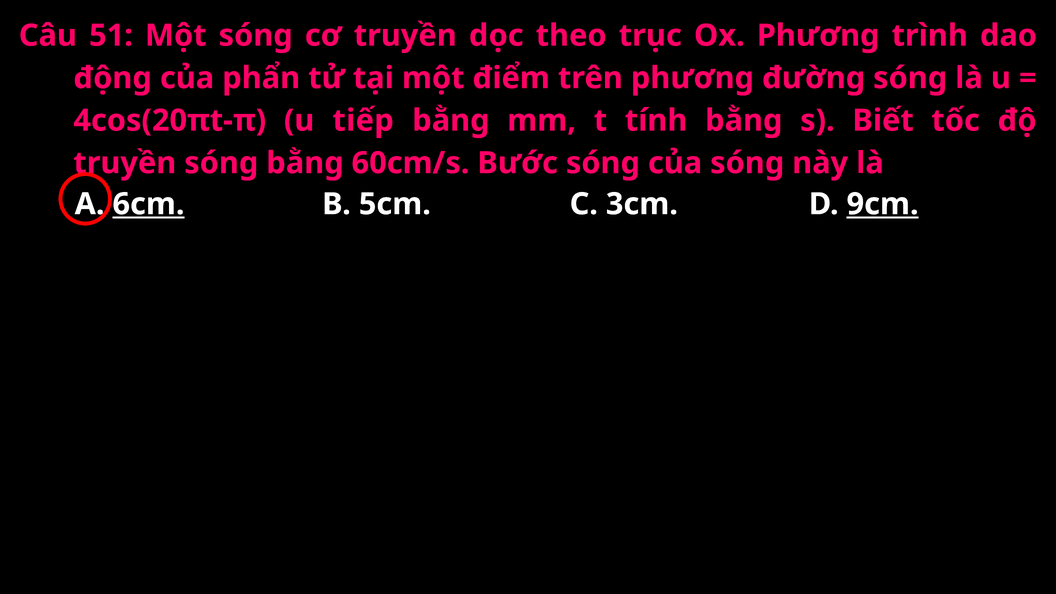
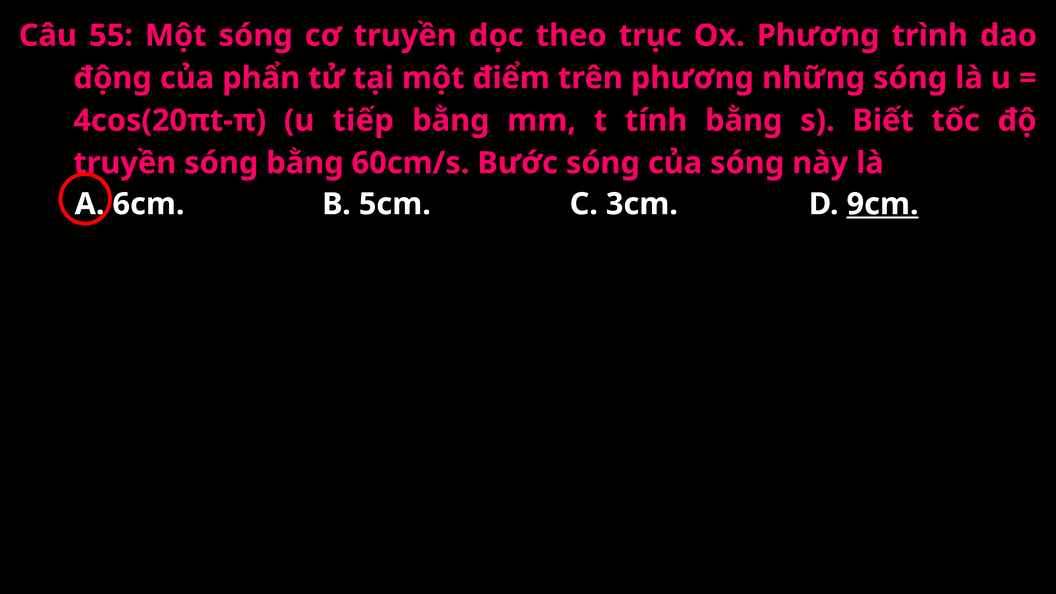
51: 51 -> 55 (111, 36)
đường: đường -> những (814, 78)
6cm underline: present -> none (148, 204)
